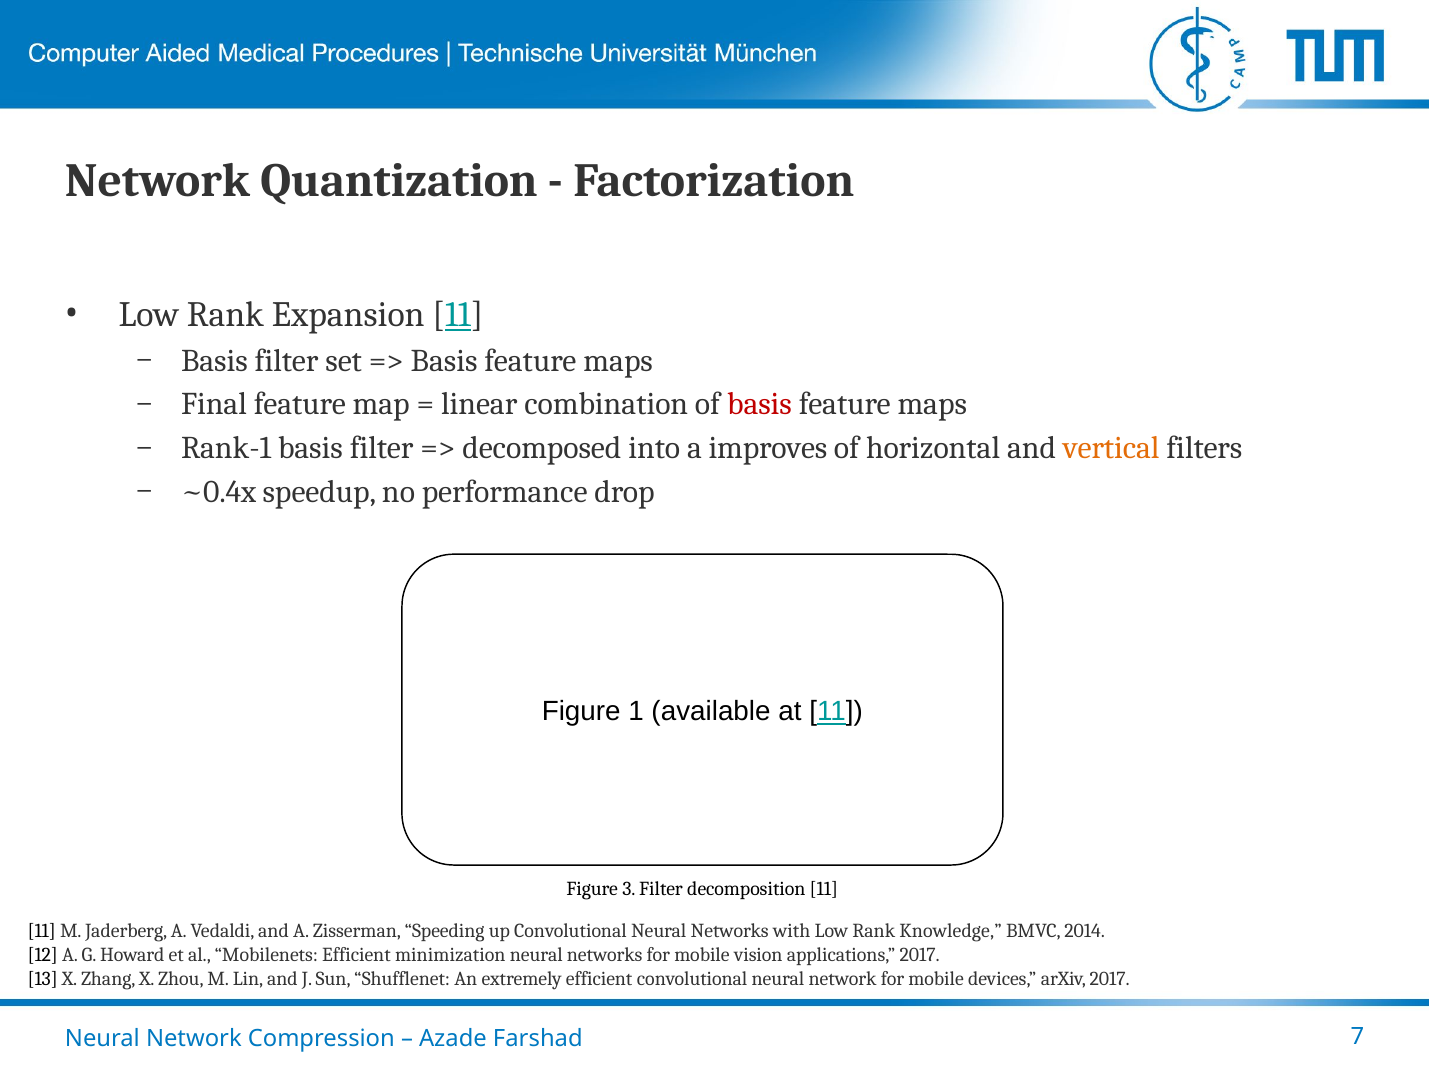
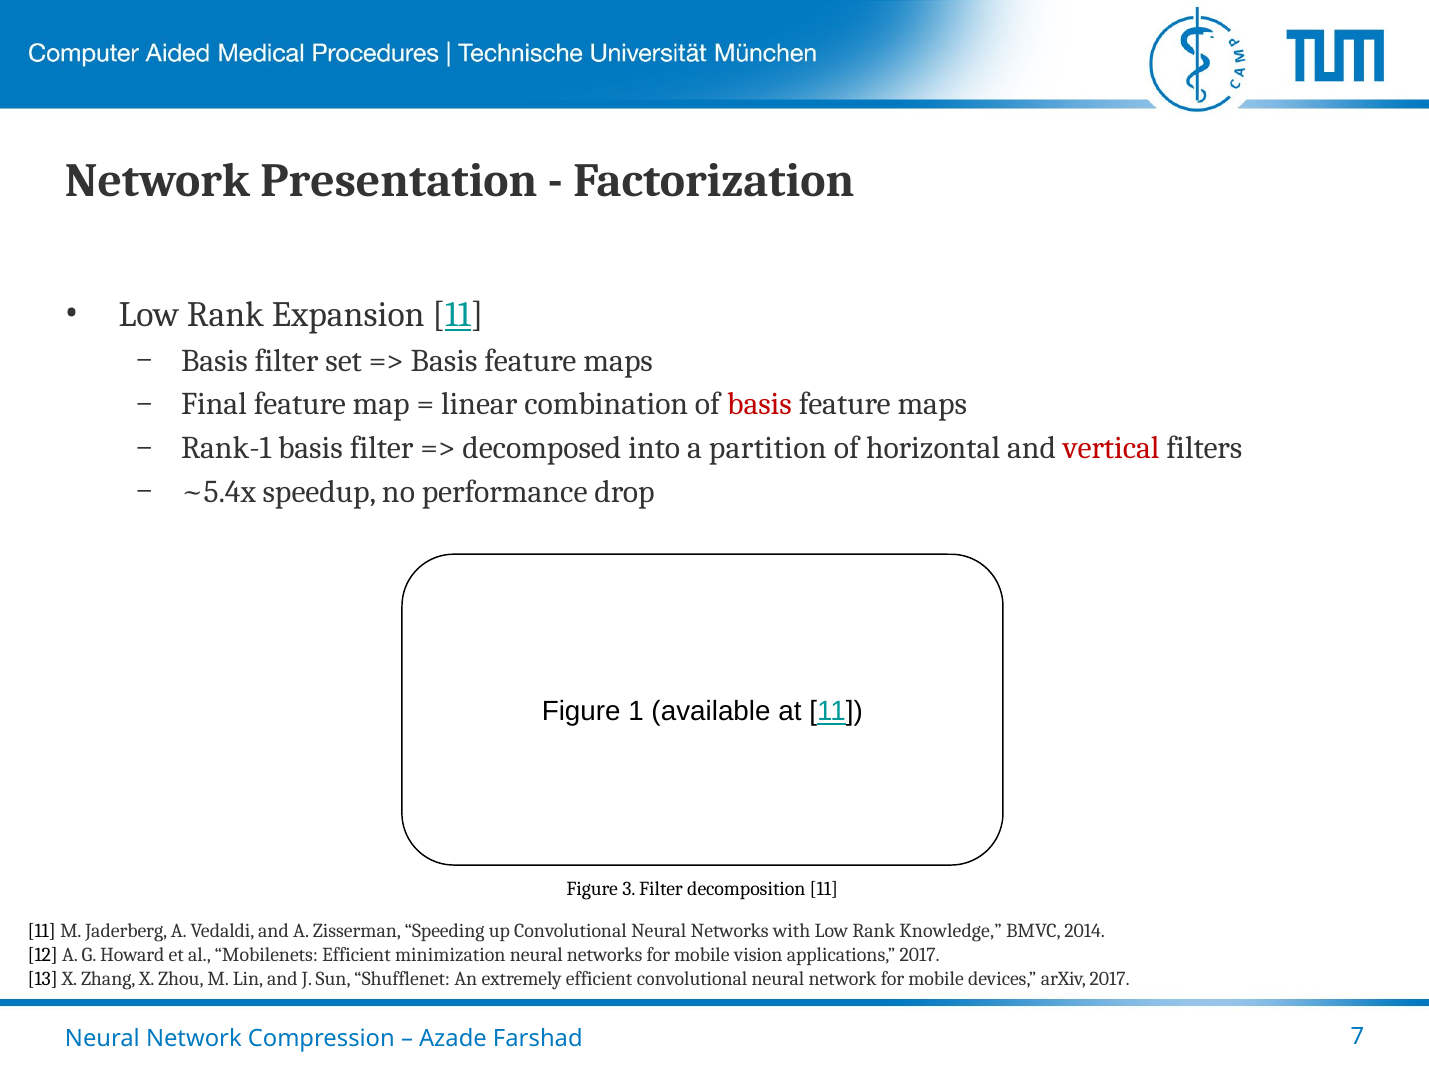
Quantization: Quantization -> Presentation (399, 181)
improves: improves -> partition (768, 448)
vertical colour: orange -> red (1111, 448)
~0.4x: ~0.4x -> ~5.4x (218, 492)
